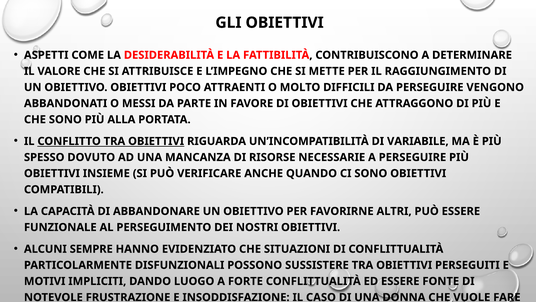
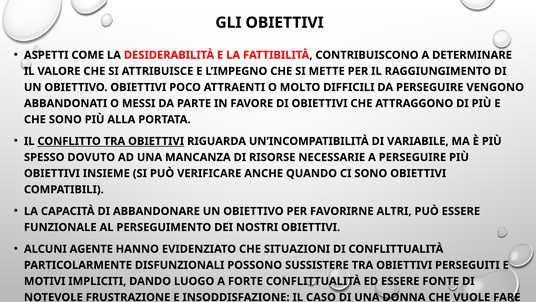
SEMPRE: SEMPRE -> AGENTE (91, 249)
